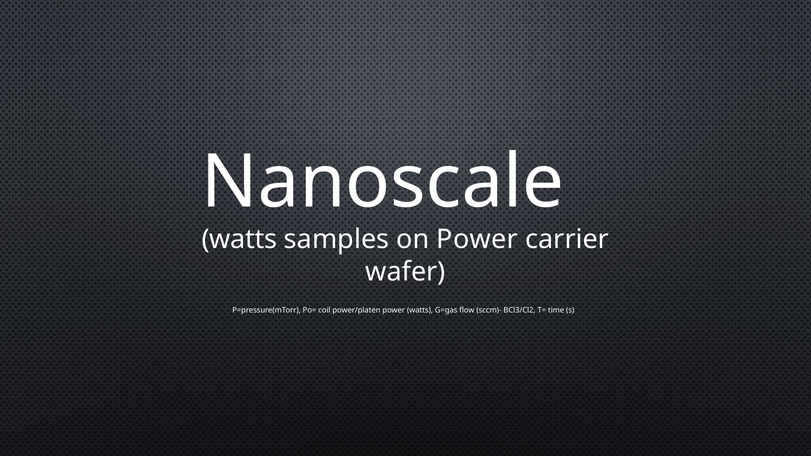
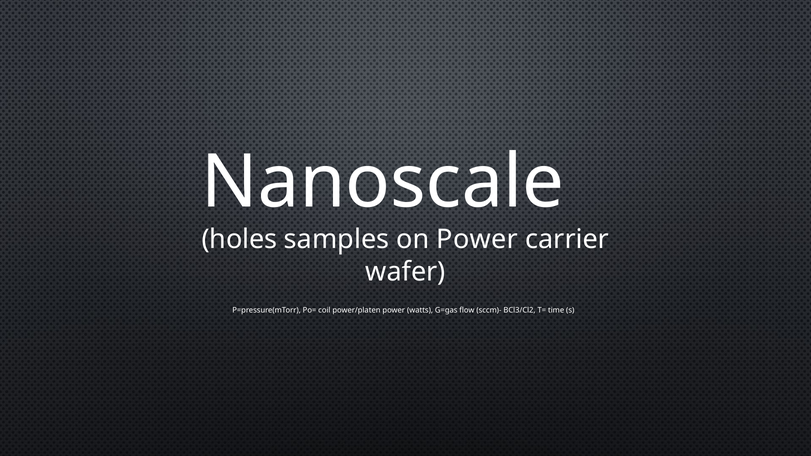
watts: watts -> holes (239, 240)
